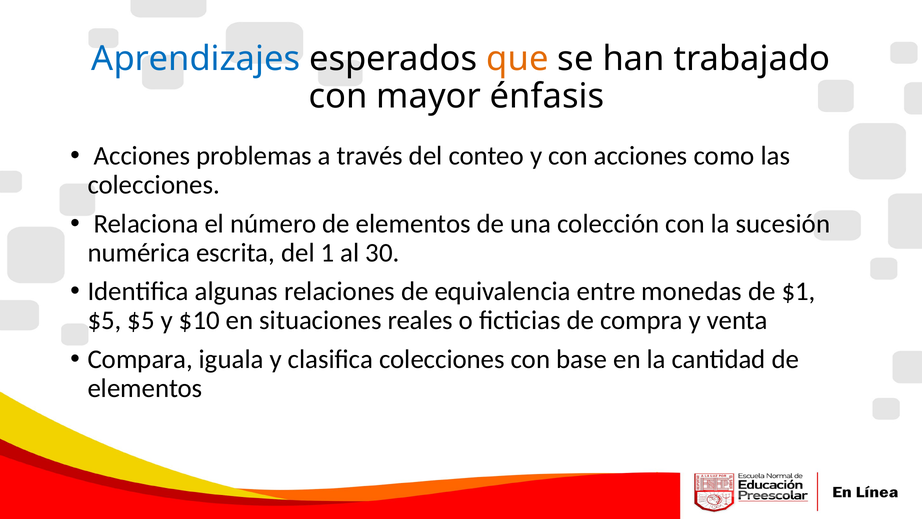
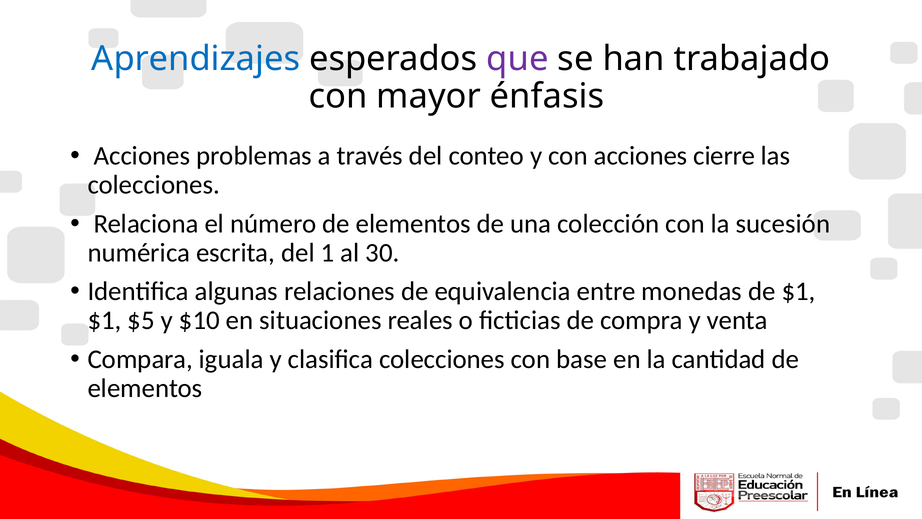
que colour: orange -> purple (517, 59)
como: como -> cierre (724, 156)
$5: $5 -> $1 (105, 320)
